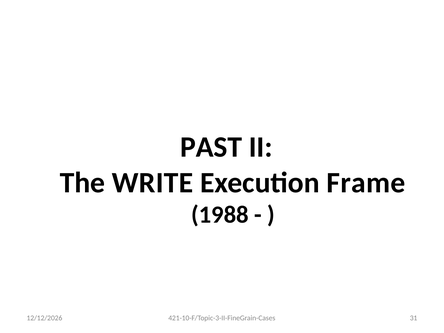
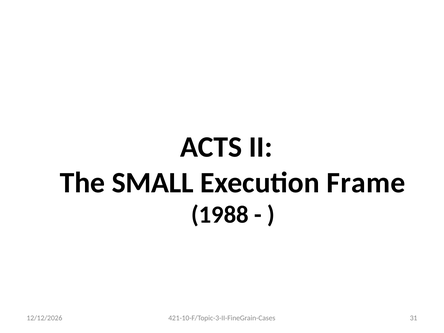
PAST: PAST -> ACTS (211, 147)
WRITE: WRITE -> SMALL (153, 183)
